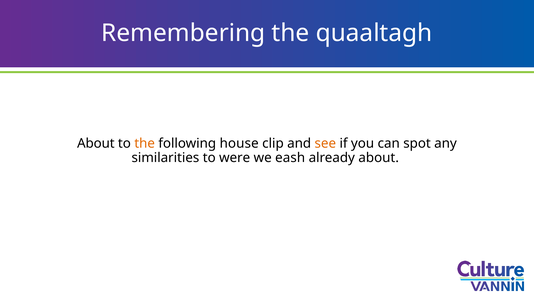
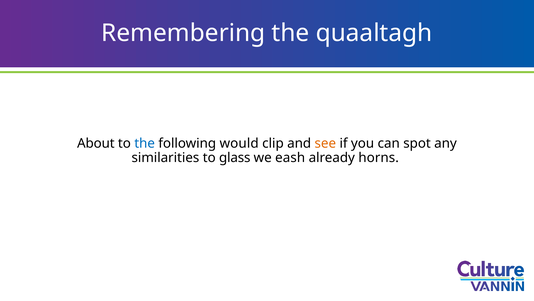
the colour: orange -> blue (145, 143)
house: house -> would (239, 143)
were: were -> glass (235, 158)
already about: about -> horns (379, 158)
